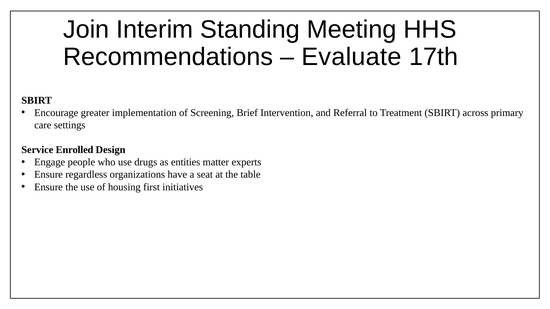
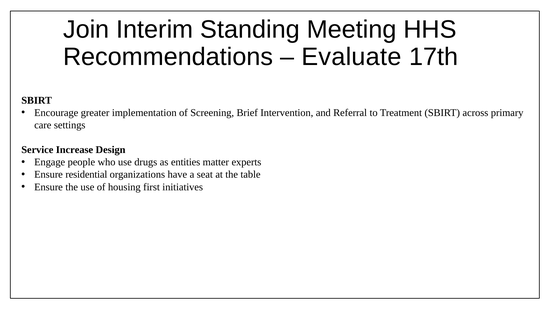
Enrolled: Enrolled -> Increase (75, 150)
regardless: regardless -> residential (86, 175)
